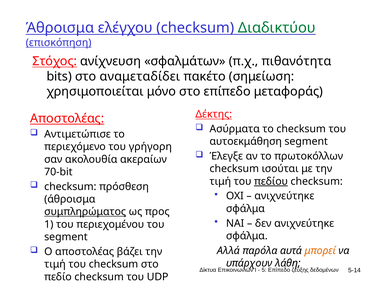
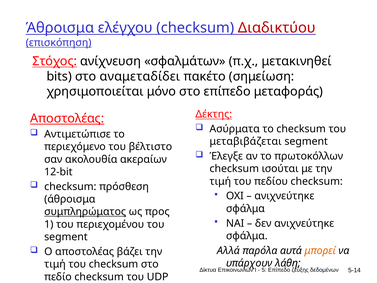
Διαδικτύου colour: green -> red (277, 28)
πιθανότητα: πιθανότητα -> μετακινηθεί (297, 61)
αυτοεκμάθηση: αυτοεκμάθηση -> μεταβιβάζεται (246, 141)
γρήγορη: γρήγορη -> βέλτιστο (150, 147)
70-bit: 70-bit -> 12-bit (58, 172)
πεδίου underline: present -> none (271, 181)
